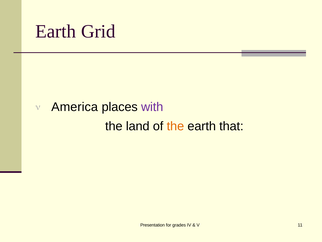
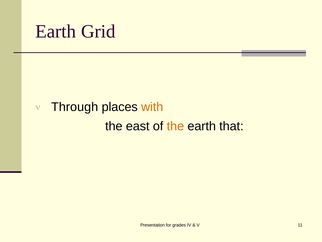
America: America -> Through (75, 107)
with colour: purple -> orange (152, 107)
land: land -> east (138, 126)
